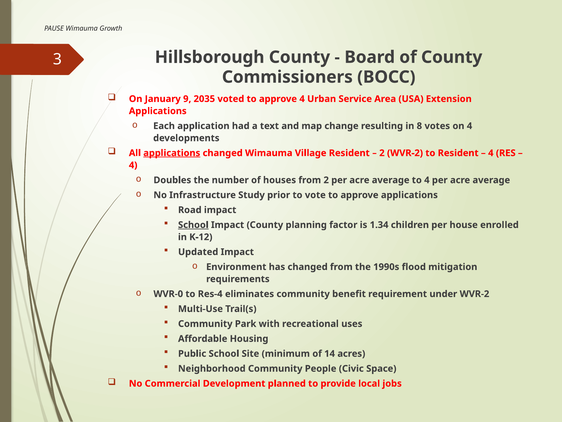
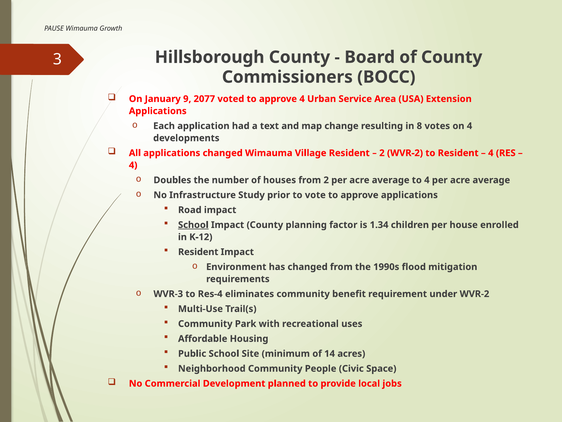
2035: 2035 -> 2077 (204, 99)
applications underline: present -> none (172, 153)
Updated: Updated -> Resident (198, 252)
WVR-0: WVR-0 -> WVR-3 (168, 294)
